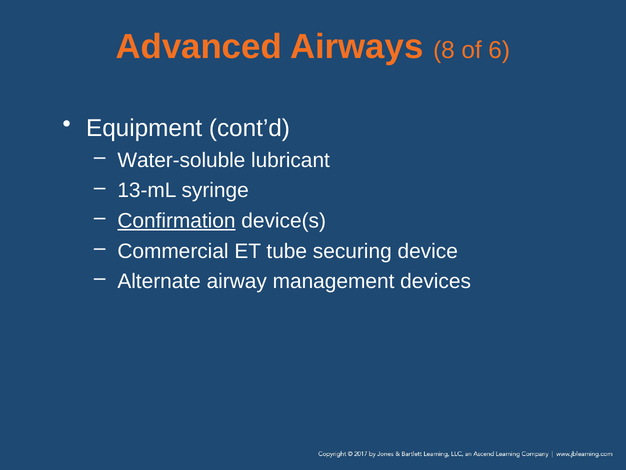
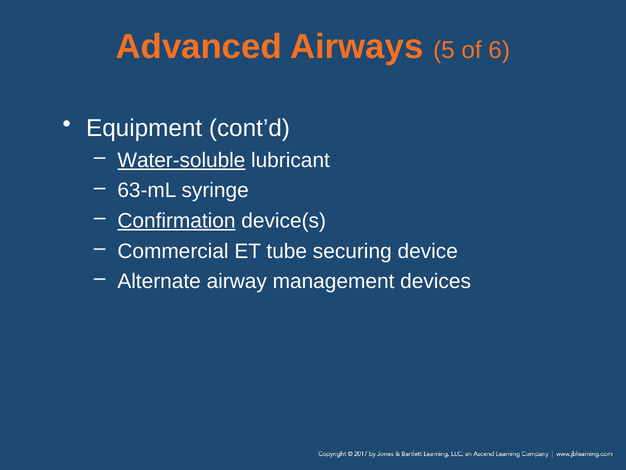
8: 8 -> 5 (444, 50)
Water-soluble underline: none -> present (181, 160)
13-mL: 13-mL -> 63-mL (147, 190)
